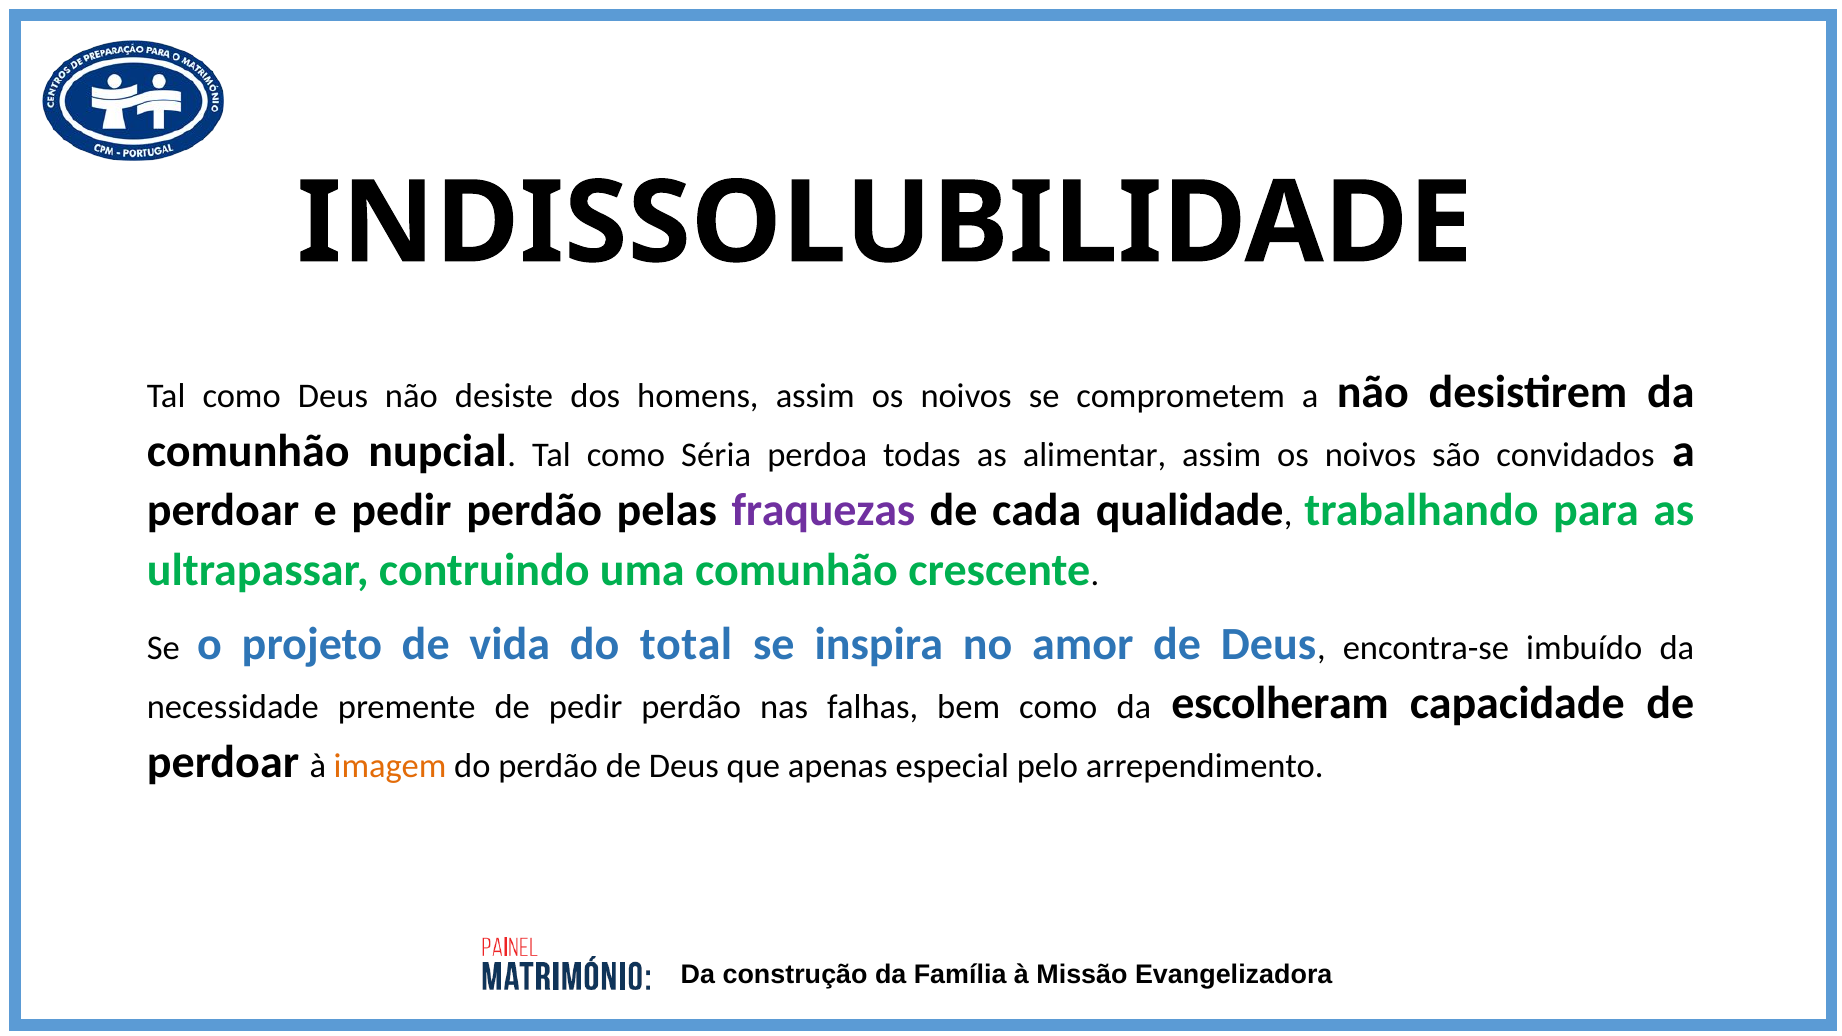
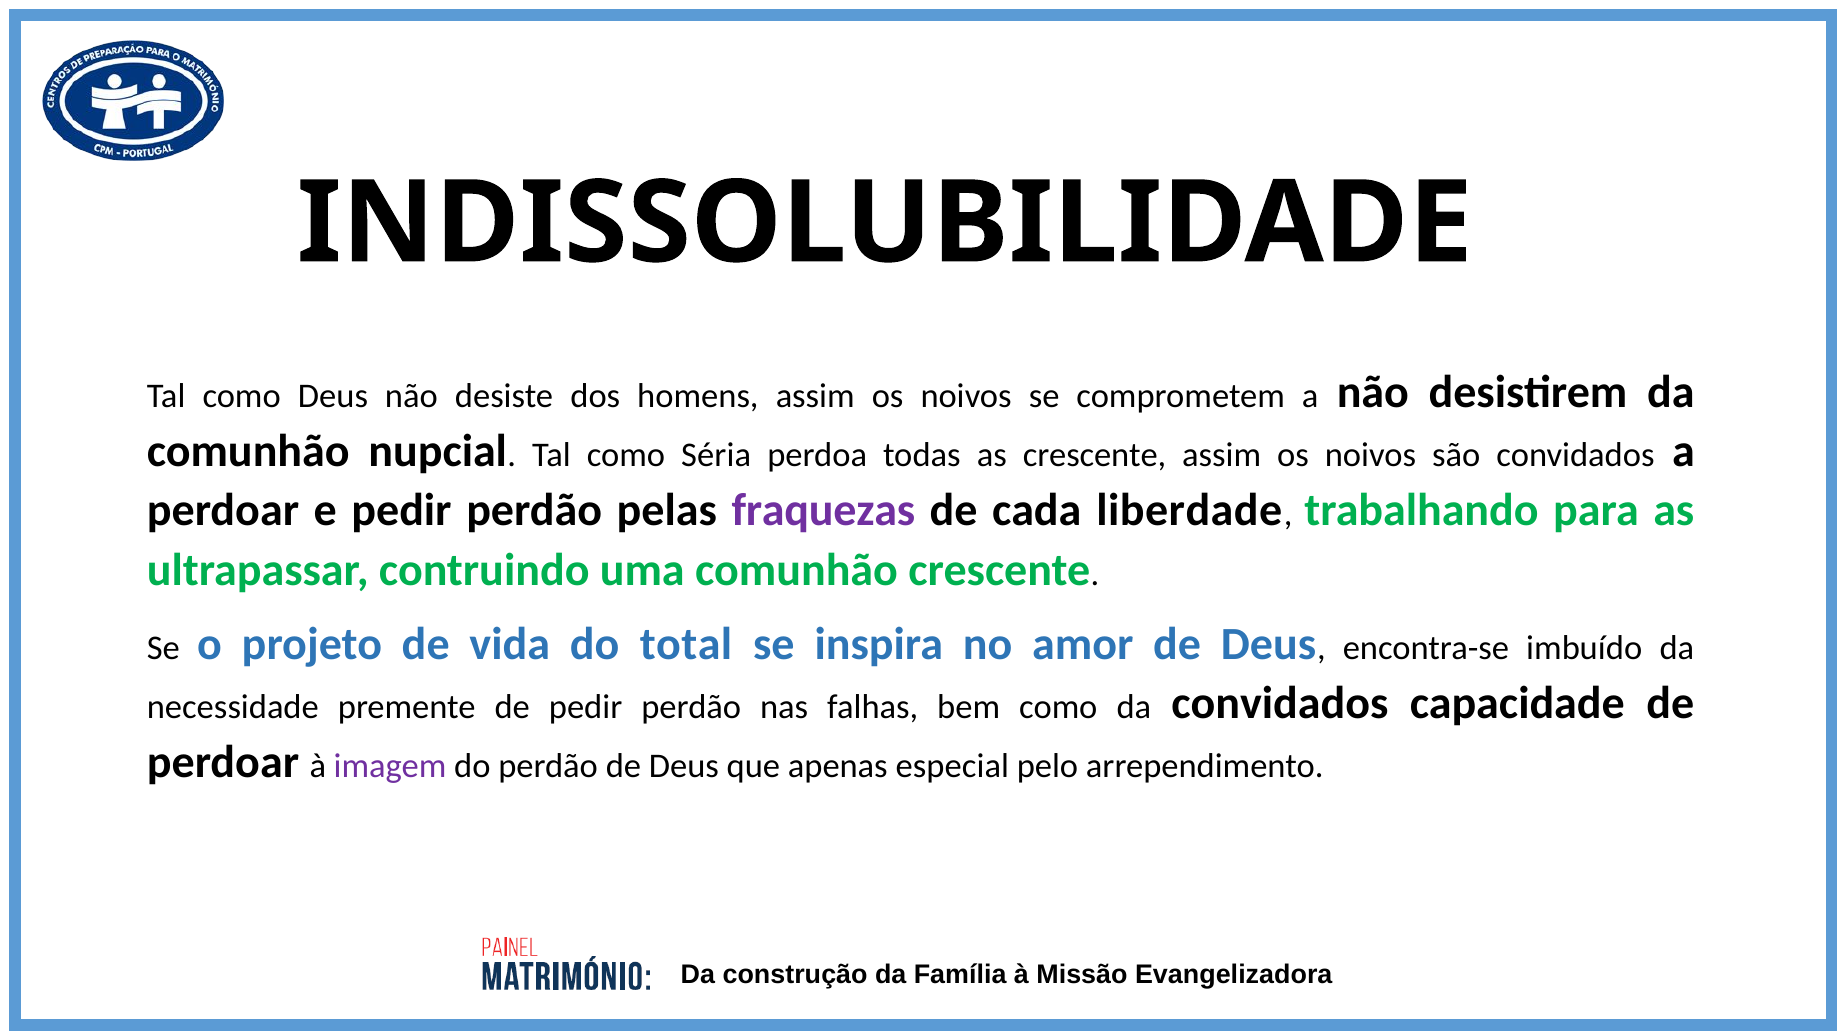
as alimentar: alimentar -> crescente (1095, 455)
qualidade: qualidade -> liberdade (1189, 511)
da escolheram: escolheram -> convidados (1280, 703)
imagem colour: orange -> purple (390, 766)
